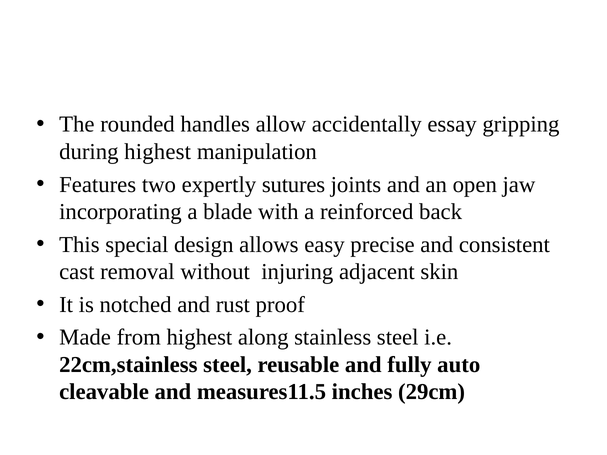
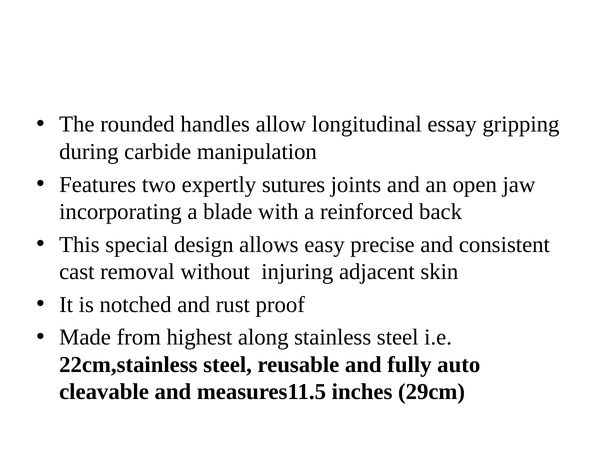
accidentally: accidentally -> longitudinal (367, 125)
during highest: highest -> carbide (158, 152)
